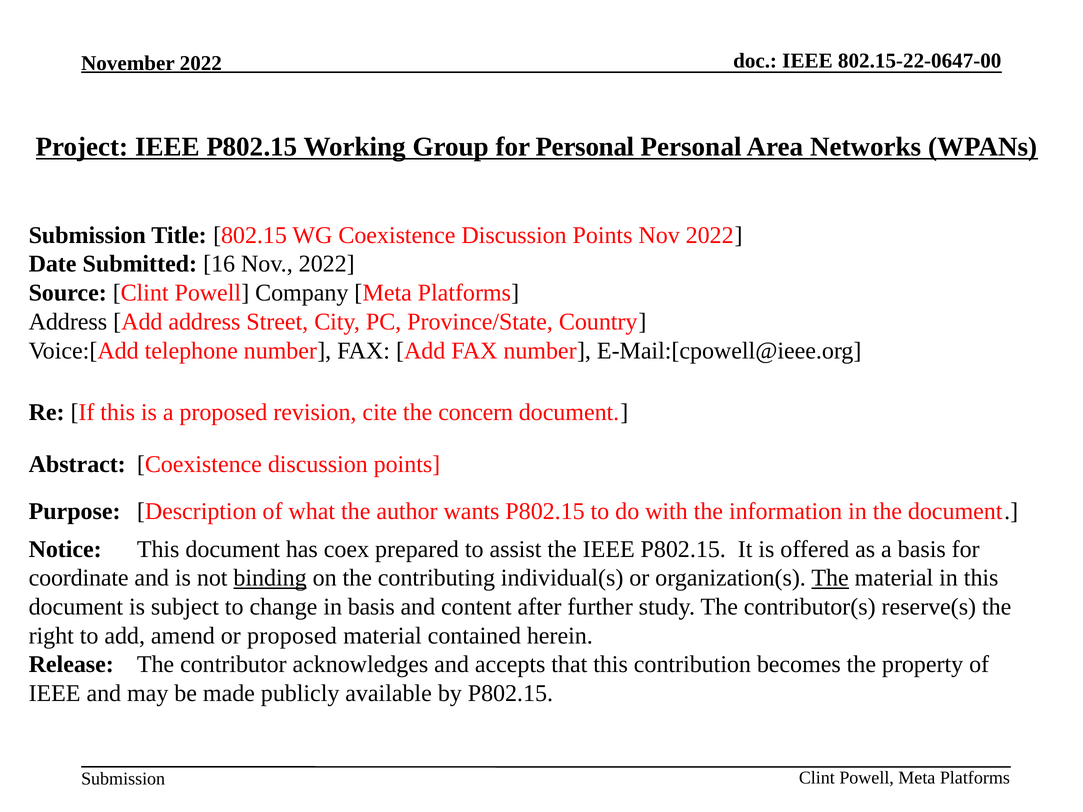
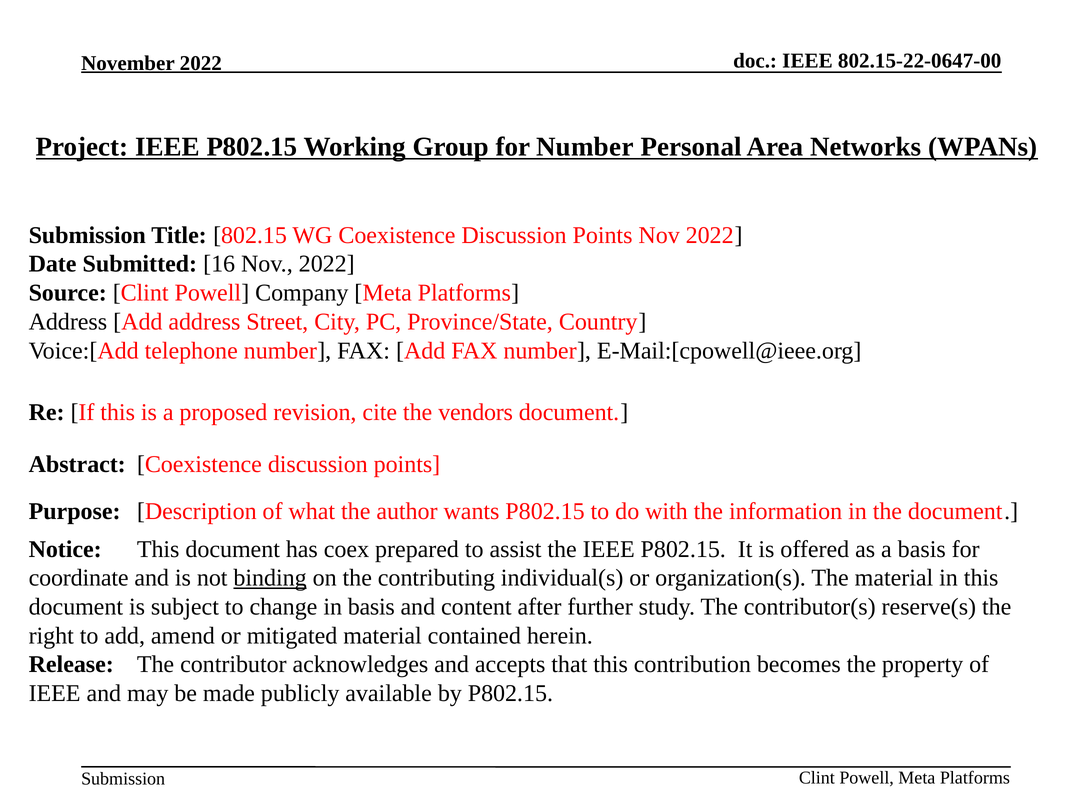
for Personal: Personal -> Number (585, 147)
concern: concern -> vendors (476, 413)
The underline: present -> none (830, 578)
or proposed: proposed -> mitigated (292, 636)
